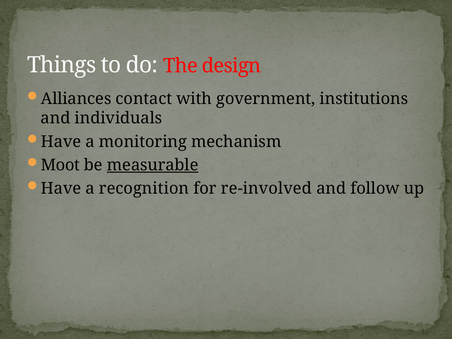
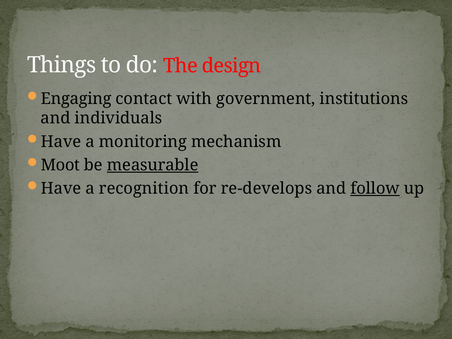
Alliances: Alliances -> Engaging (76, 99)
re-involved: re-involved -> re-develops (266, 188)
follow underline: none -> present (375, 188)
